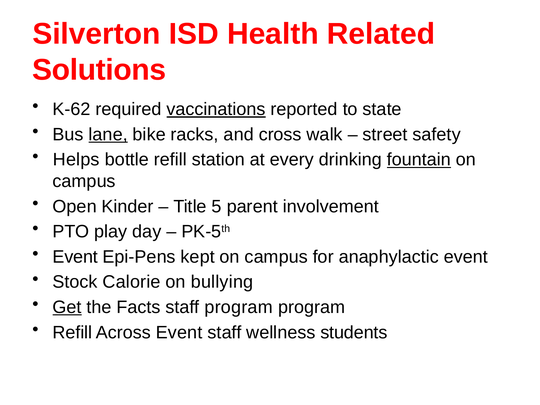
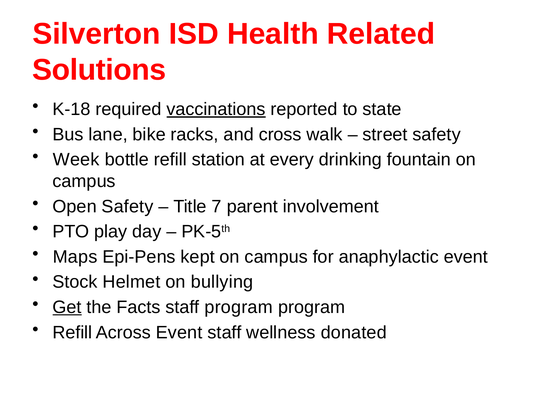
K-62: K-62 -> K-18 (72, 109)
lane underline: present -> none (108, 134)
Helps: Helps -> Week (76, 160)
fountain underline: present -> none (419, 160)
Open Kinder: Kinder -> Safety (128, 206)
5: 5 -> 7 (217, 206)
Event: Event -> Maps (75, 257)
Calorie: Calorie -> Helmet (132, 282)
students: students -> donated (354, 332)
